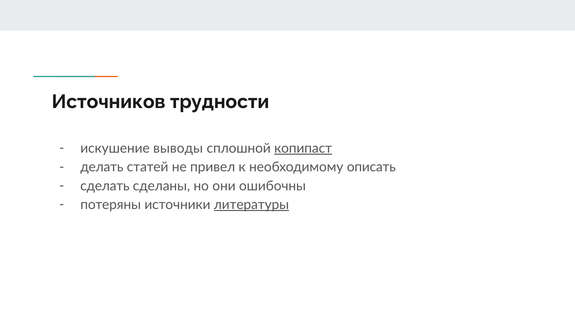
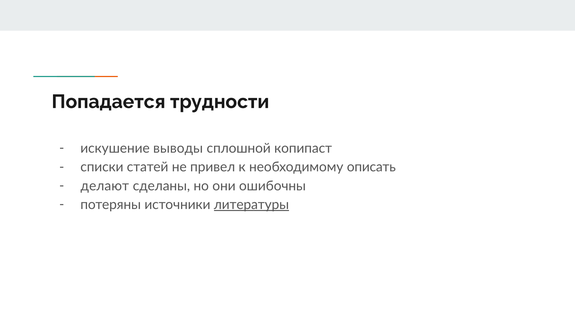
Источников: Источников -> Попадается (108, 102)
копипаст underline: present -> none (303, 148)
делать: делать -> списки (102, 167)
сделать: сделать -> делают (105, 186)
